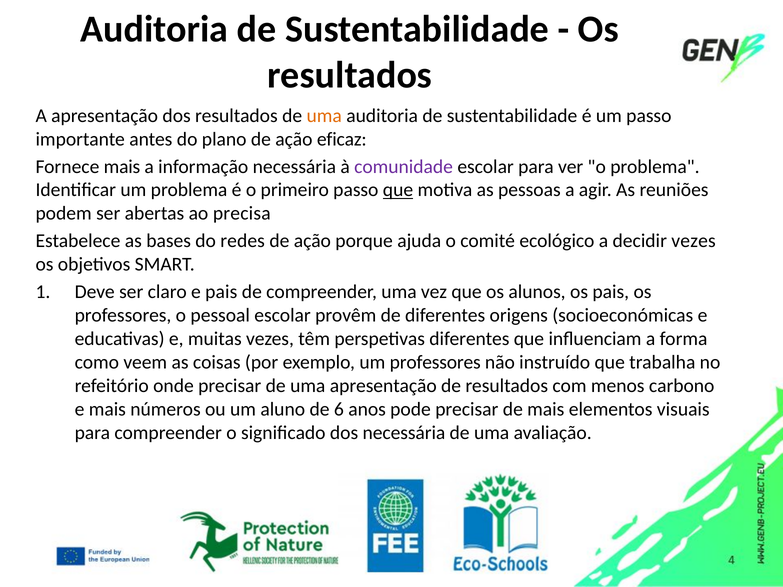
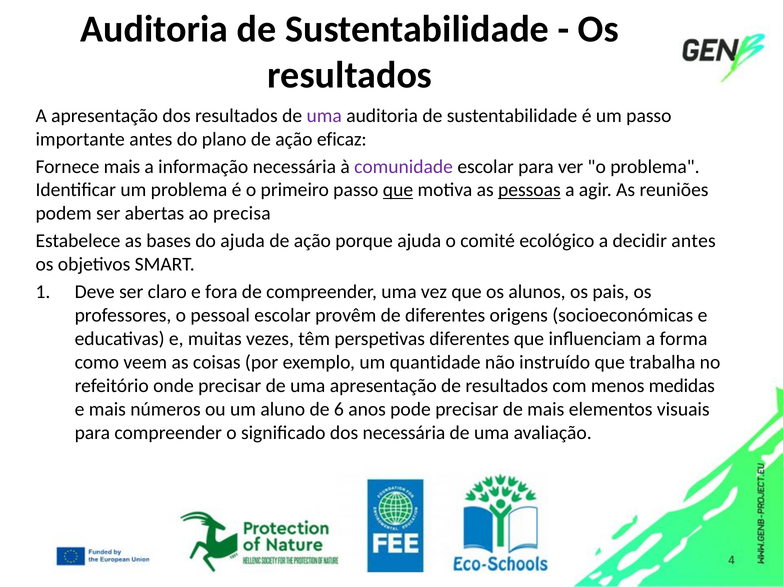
uma colour: orange -> purple (324, 116)
pessoas underline: none -> present (529, 190)
do redes: redes -> ajuda (243, 241)
decidir vezes: vezes -> antes (694, 241)
e pais: pais -> fora (221, 292)
um professores: professores -> quantidade (435, 362)
carbono: carbono -> medidas (682, 386)
